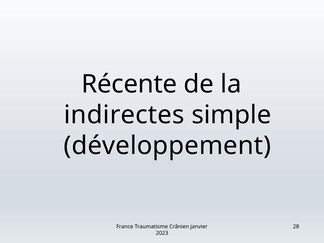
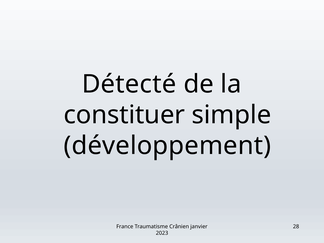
Récente: Récente -> Détecté (129, 84)
indirectes: indirectes -> constituer (124, 115)
